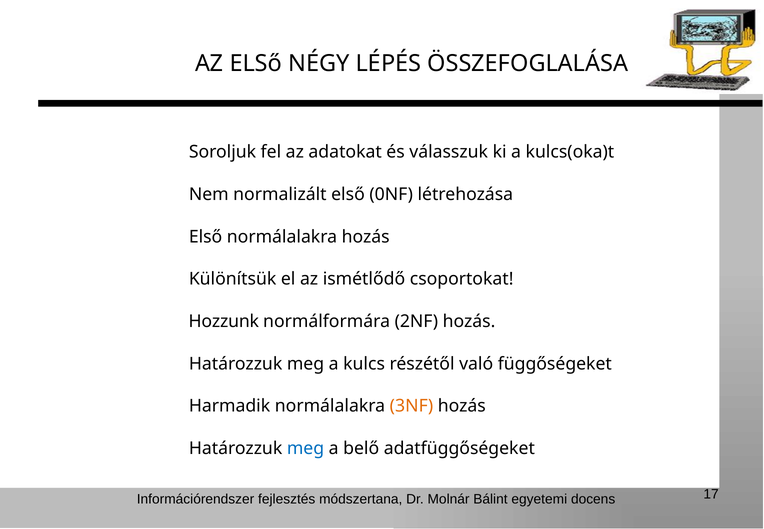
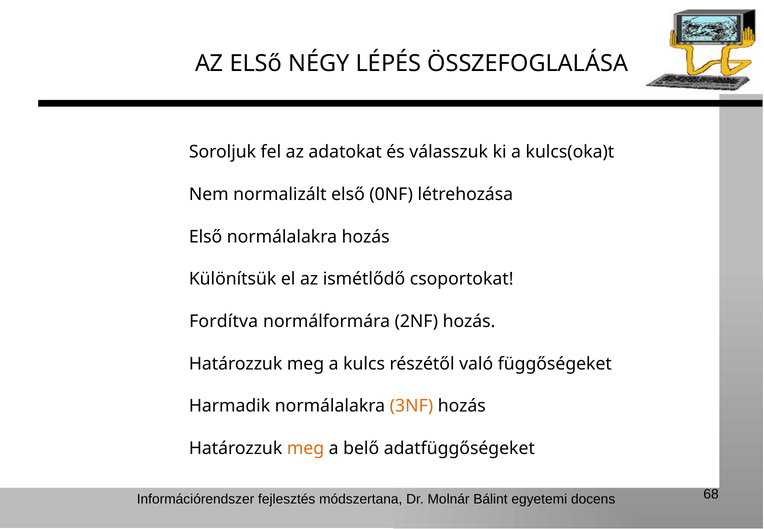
Hozzunk: Hozzunk -> Fordítva (224, 321)
meg colour: blue -> orange (306, 448)
17: 17 -> 68 (711, 494)
